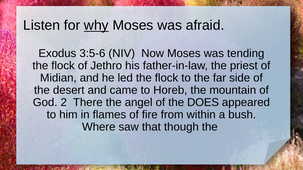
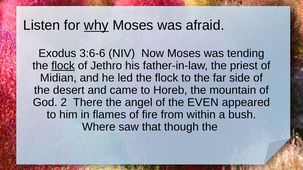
3:5-6: 3:5-6 -> 3:6-6 (92, 53)
flock underline: none -> present (63, 66)
DOES: DOES -> EVEN (203, 103)
